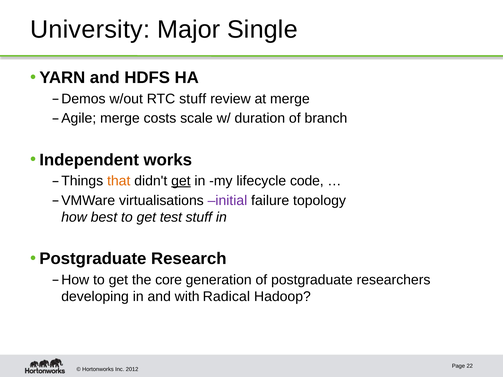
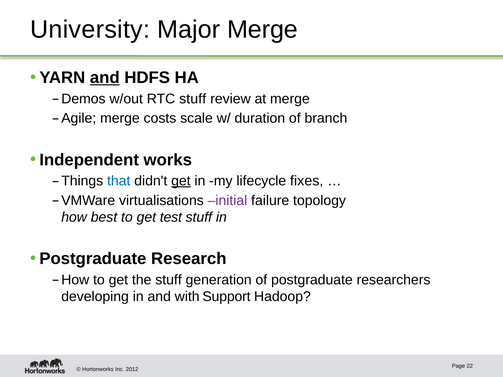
Major Single: Single -> Merge (262, 30)
and underline: none -> present (105, 78)
that colour: orange -> blue (119, 181)
code: code -> fixes (307, 181)
the core: core -> stuff (169, 280)
Radical: Radical -> Support (227, 297)
